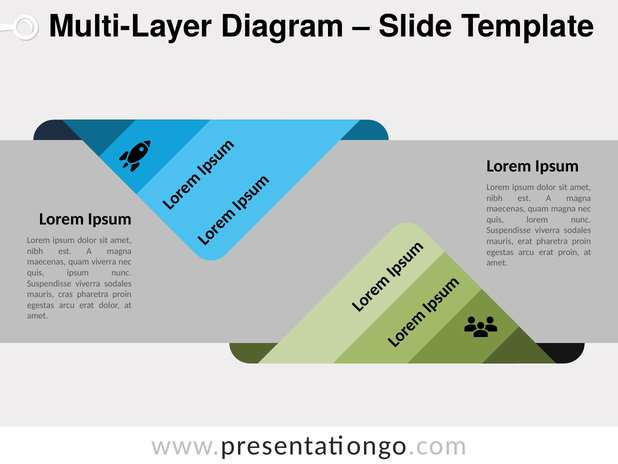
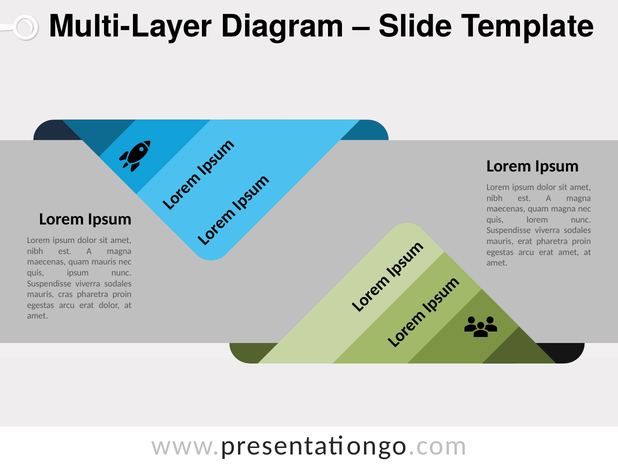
erat proin: proin -> amet (569, 252)
quam viverra: viverra -> mauris (104, 262)
